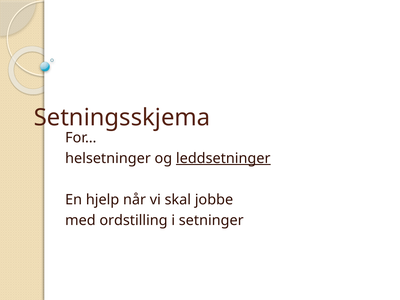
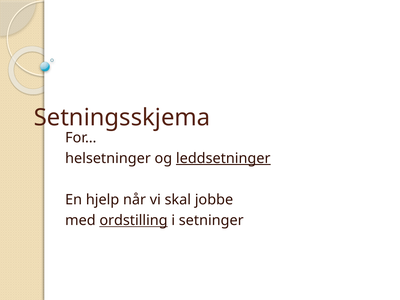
ordstilling underline: none -> present (134, 220)
